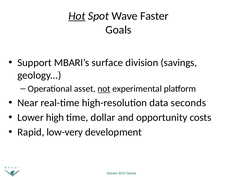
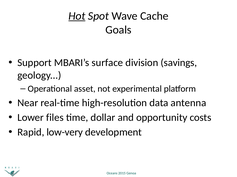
Faster: Faster -> Cache (154, 16)
not underline: present -> none (104, 89)
seconds: seconds -> antenna (188, 103)
high: high -> files (55, 118)
